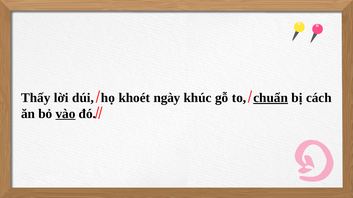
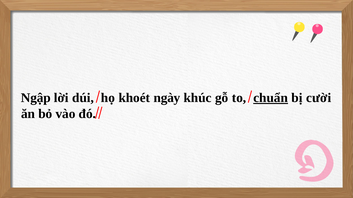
Thấy: Thấy -> Ngập (36, 98)
cách: cách -> cười (319, 98)
vào underline: present -> none (66, 114)
